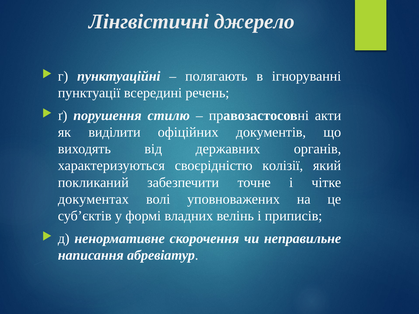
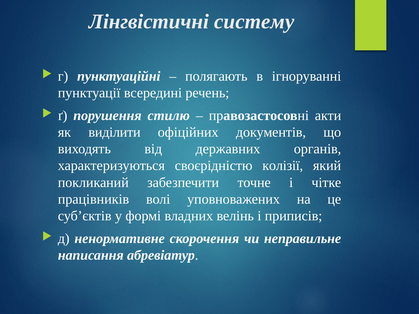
джерело: джерело -> систему (254, 21)
документах: документах -> працівників (93, 199)
